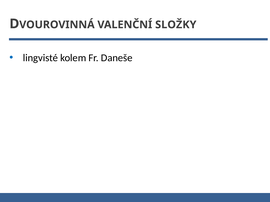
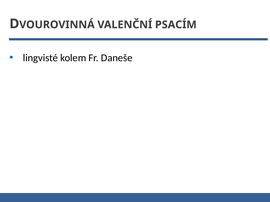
SLOŽKY: SLOŽKY -> PSACÍM (176, 25)
